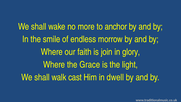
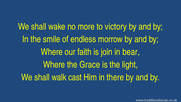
anchor: anchor -> victory (116, 27)
glory: glory -> bear (131, 52)
dwell: dwell -> there (115, 77)
